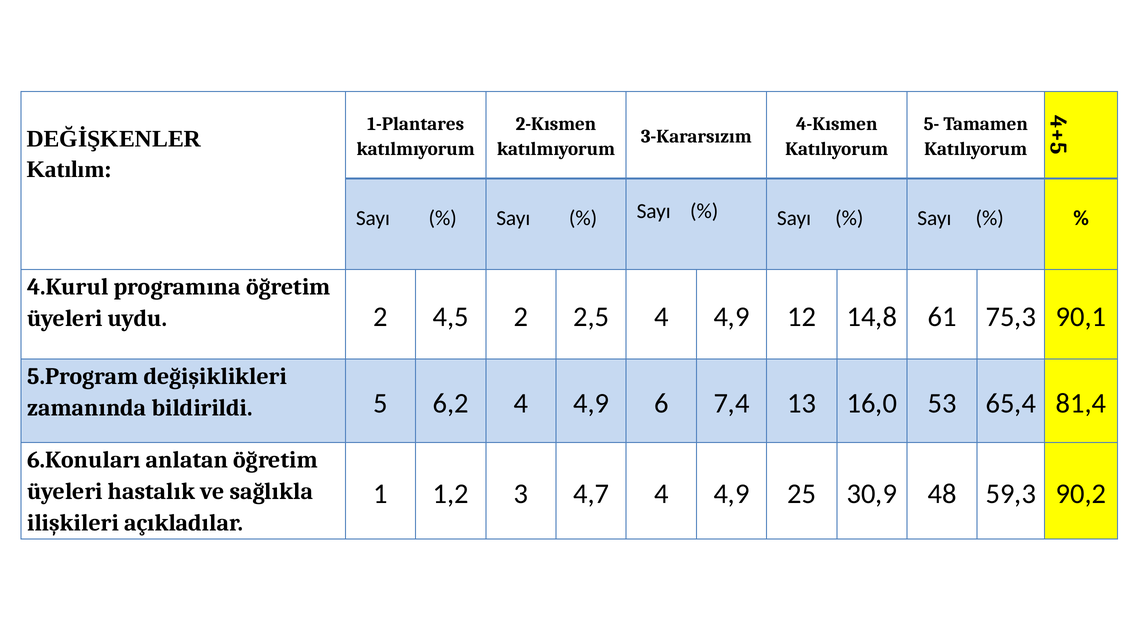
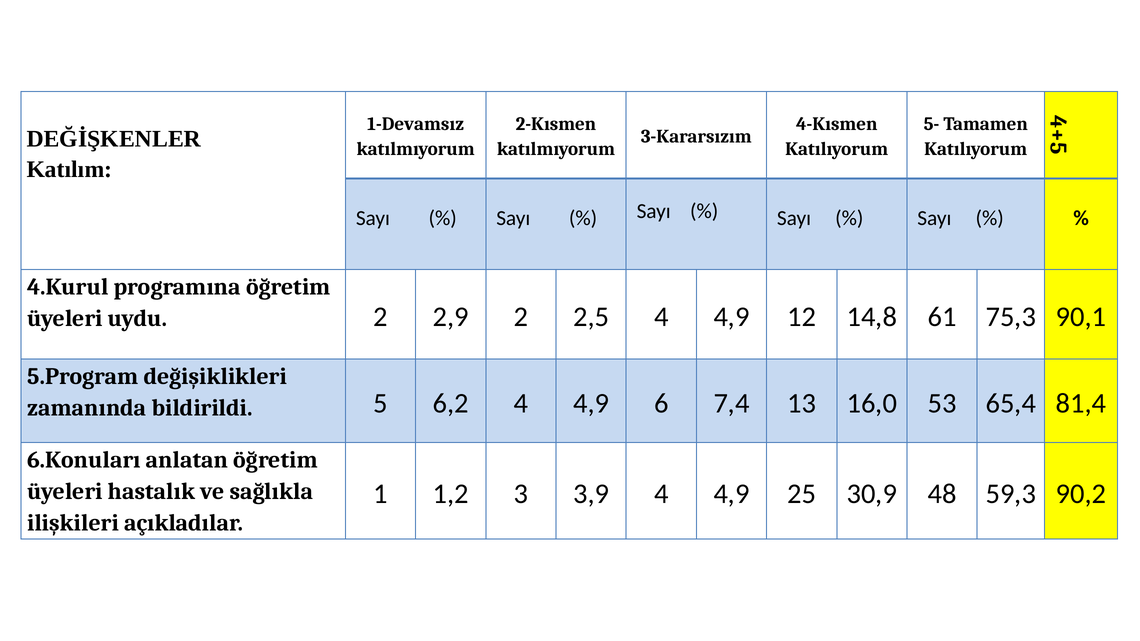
1-Plantares: 1-Plantares -> 1-Devamsız (416, 124)
4,5: 4,5 -> 2,9 (451, 317)
4,7: 4,7 -> 3,9 (591, 494)
